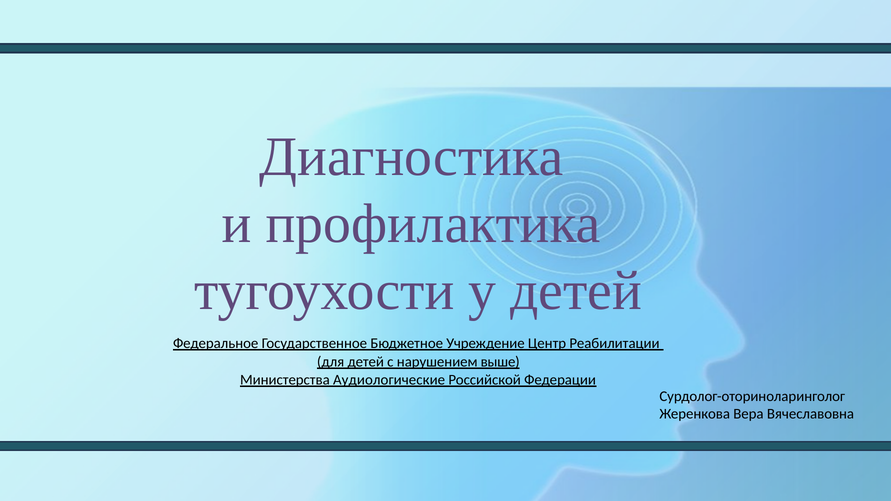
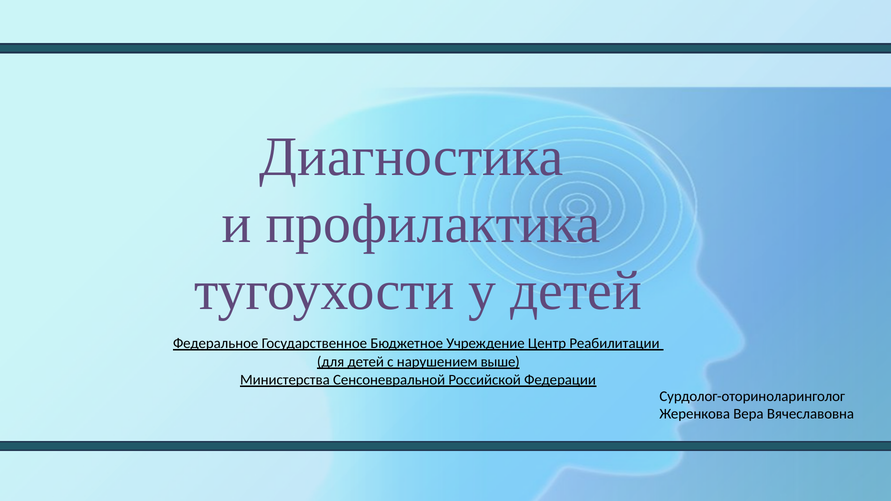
Аудиологические: Аудиологические -> Сенсоневральной (389, 380)
